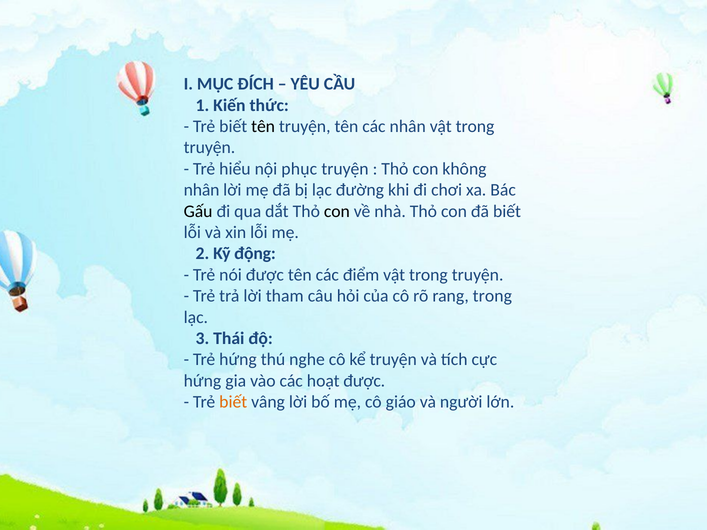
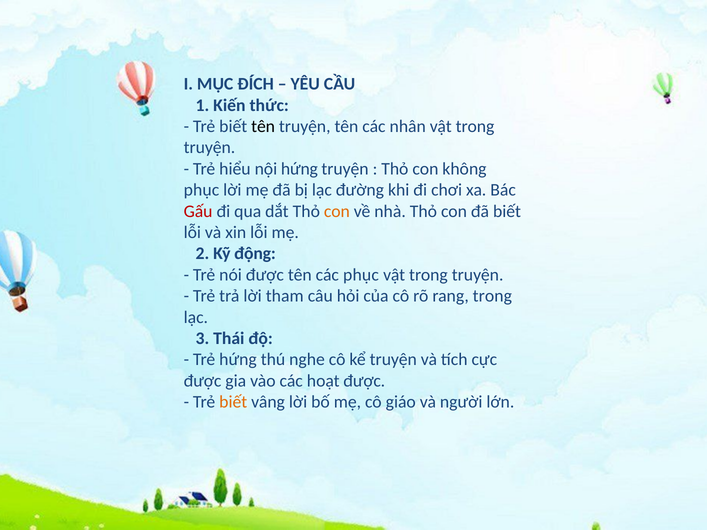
nội phục: phục -> hứng (299, 169)
nhân: nhân -> phục (201, 190)
Gấu colour: black -> red (198, 211)
con colour: black -> orange (337, 211)
các điểm: điểm -> phục (361, 275)
hứng: hứng -> được (203, 381)
